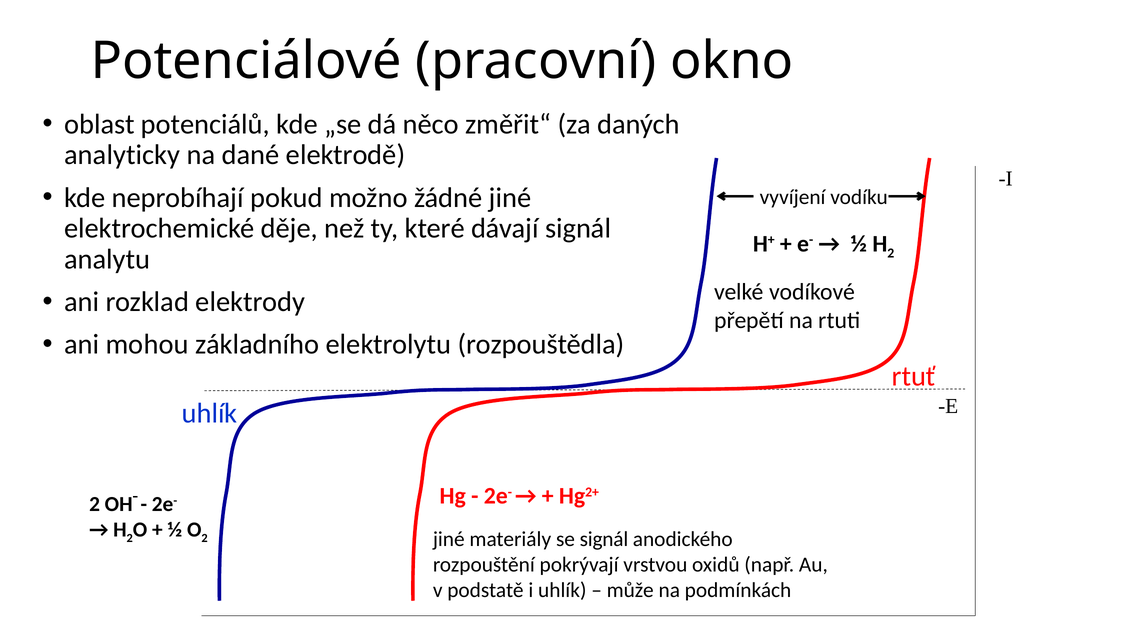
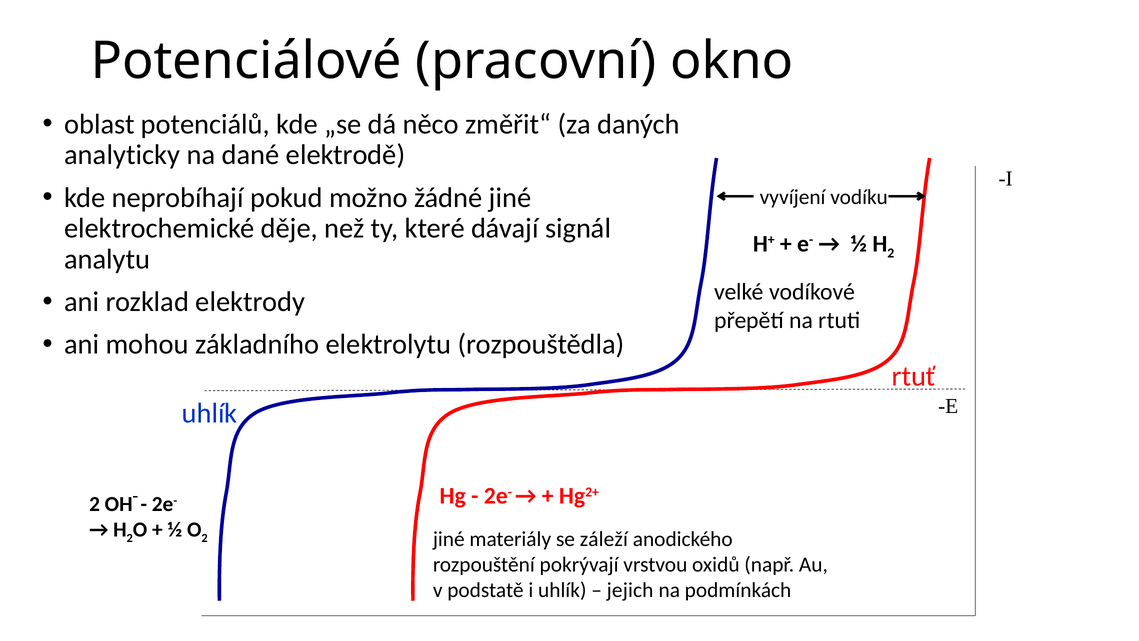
se signál: signál -> záleží (604, 539)
může: může -> jejich (630, 590)
